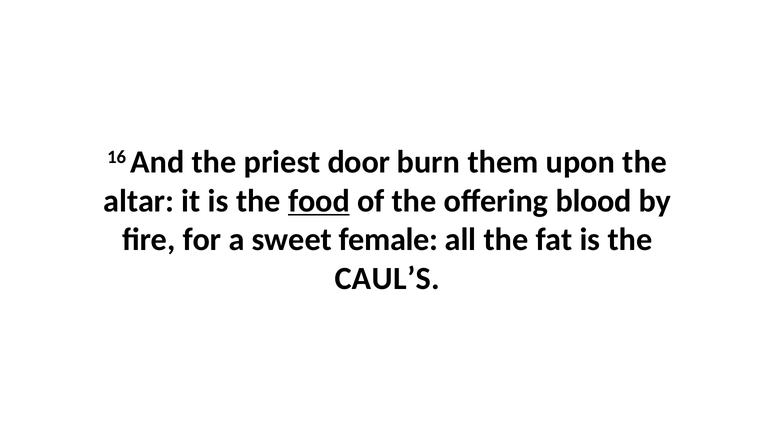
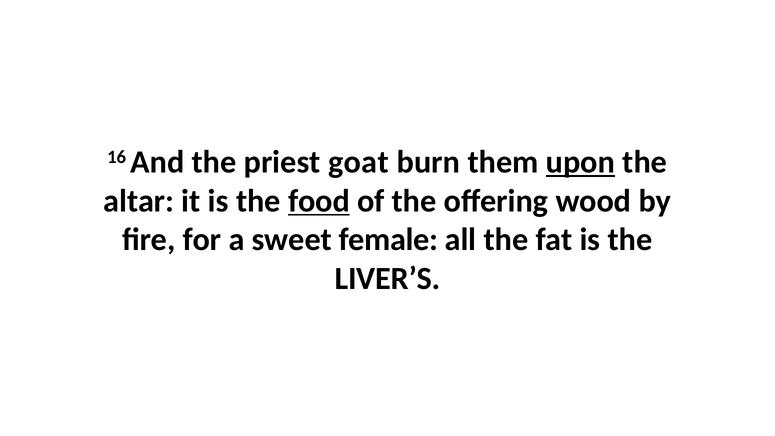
door: door -> goat (358, 162)
upon underline: none -> present (580, 162)
blood: blood -> wood (593, 201)
CAUL’S: CAUL’S -> LIVER’S (387, 278)
